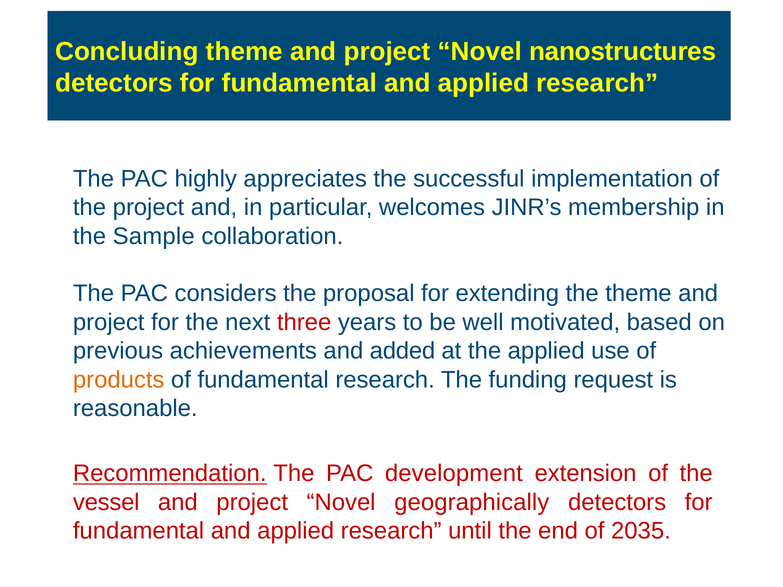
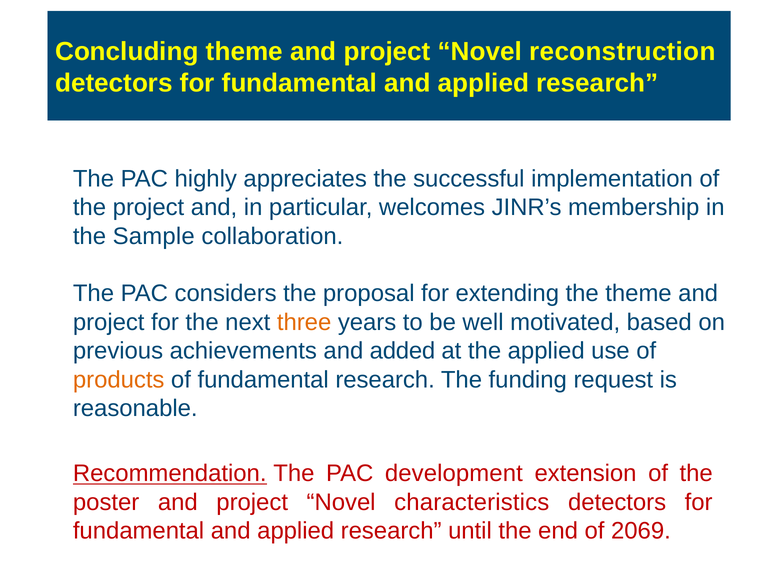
nanostructures: nanostructures -> reconstruction (622, 52)
three colour: red -> orange (304, 322)
vessel: vessel -> poster (106, 502)
geographically: geographically -> characteristics (472, 502)
2035: 2035 -> 2069 (641, 531)
